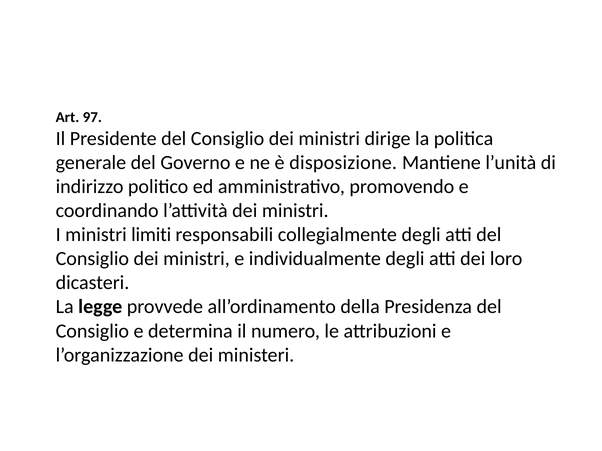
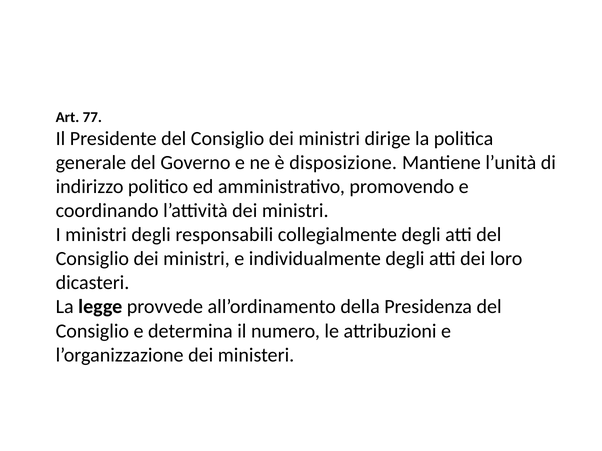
97: 97 -> 77 (92, 117)
ministri limiti: limiti -> degli (151, 235)
